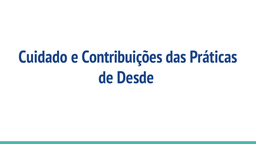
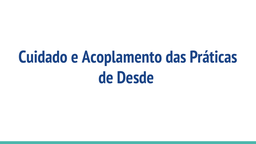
Contribuições: Contribuições -> Acoplamento (122, 57)
